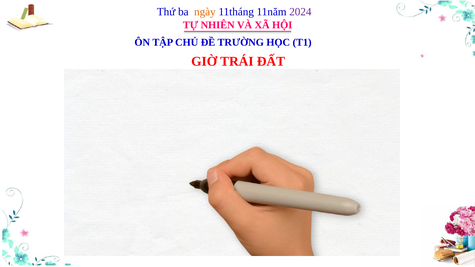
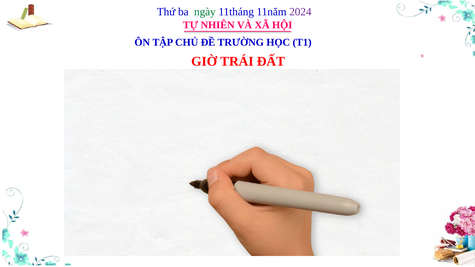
ngày colour: orange -> green (205, 12)
